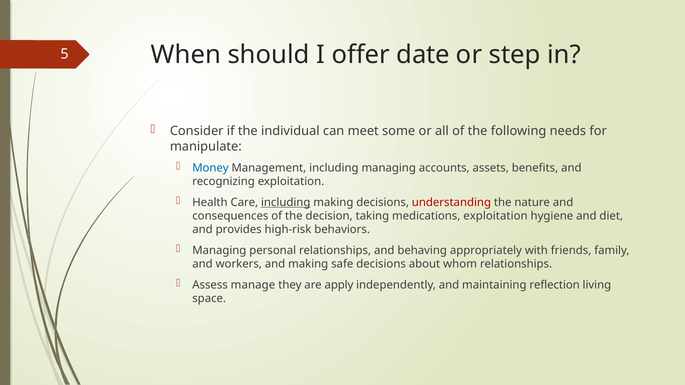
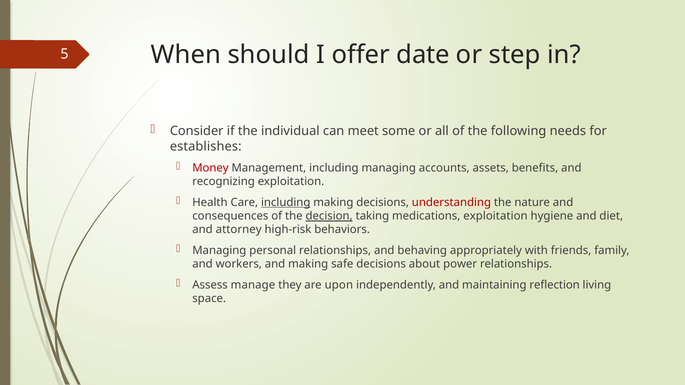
manipulate: manipulate -> establishes (206, 146)
Money colour: blue -> red (210, 168)
decision underline: none -> present (329, 216)
provides: provides -> attorney (239, 230)
whom: whom -> power (460, 264)
apply: apply -> upon (339, 285)
